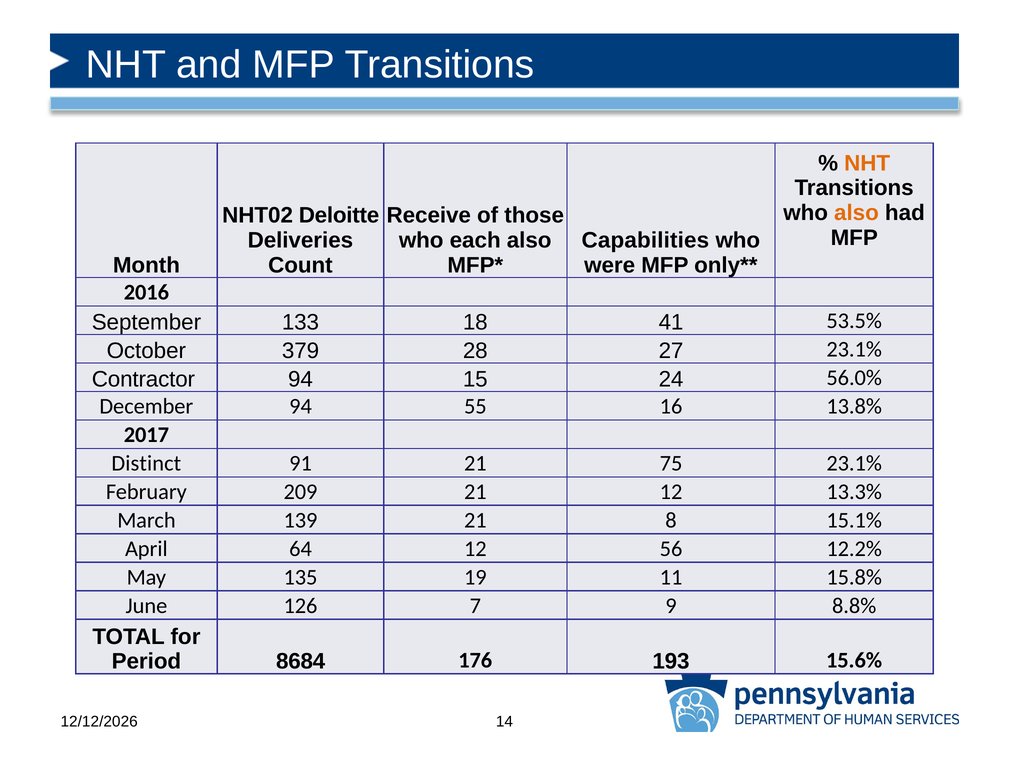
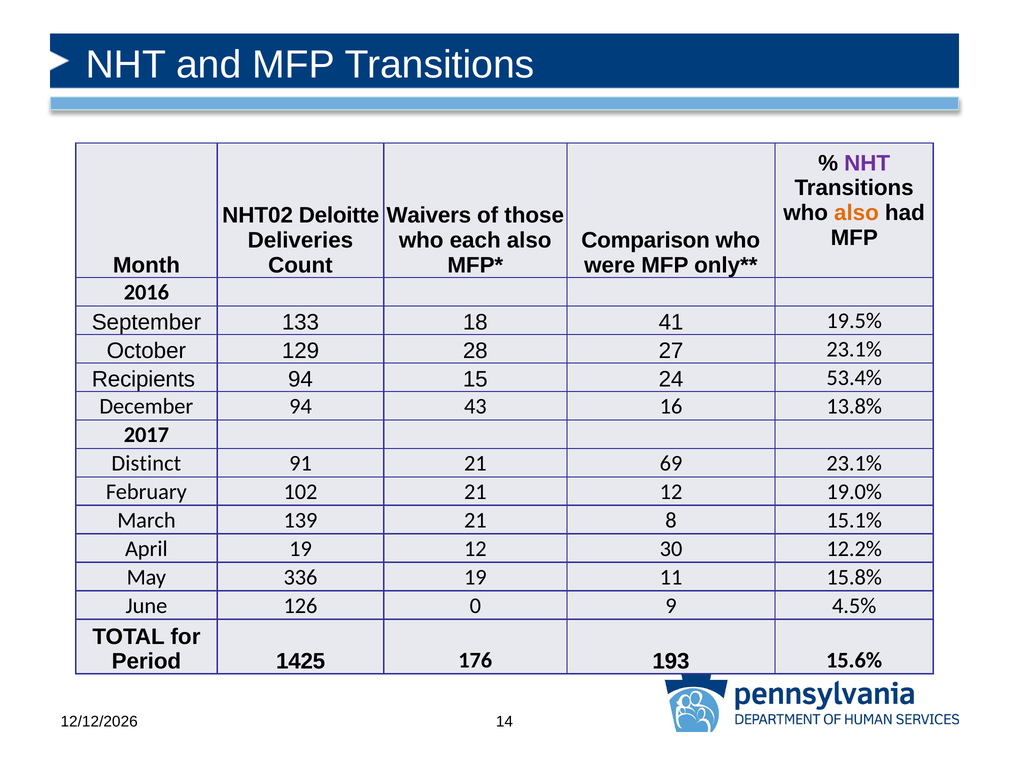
NHT colour: orange -> purple (867, 163)
Receive: Receive -> Waivers (429, 215)
Capabilities: Capabilities -> Comparison (646, 240)
53.5%: 53.5% -> 19.5% (854, 321)
379: 379 -> 129 (300, 351)
Contractor: Contractor -> Recipients (143, 379)
56.0%: 56.0% -> 53.4% (854, 378)
55: 55 -> 43 (475, 406)
75: 75 -> 69 (671, 463)
209: 209 -> 102 (300, 492)
13.3%: 13.3% -> 19.0% (854, 492)
April 64: 64 -> 19 (301, 549)
56: 56 -> 30 (671, 549)
135: 135 -> 336 (300, 577)
7: 7 -> 0 (475, 606)
8.8%: 8.8% -> 4.5% (854, 606)
8684: 8684 -> 1425 (301, 661)
